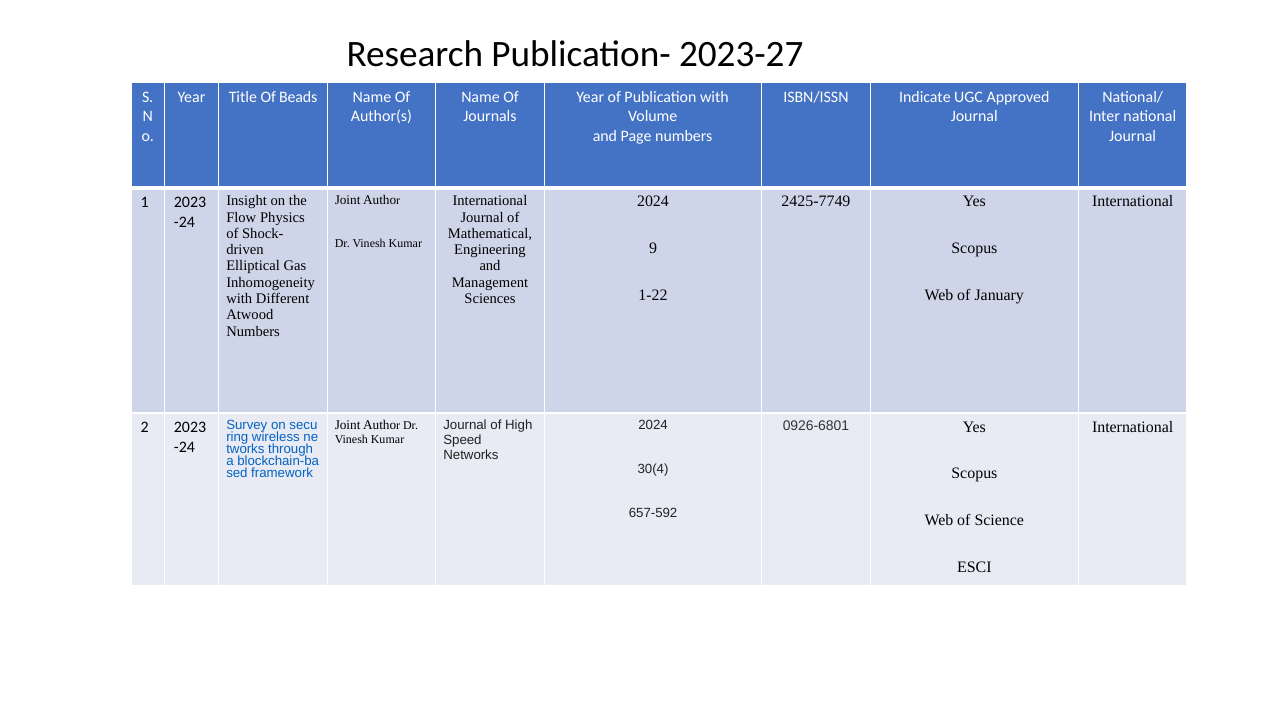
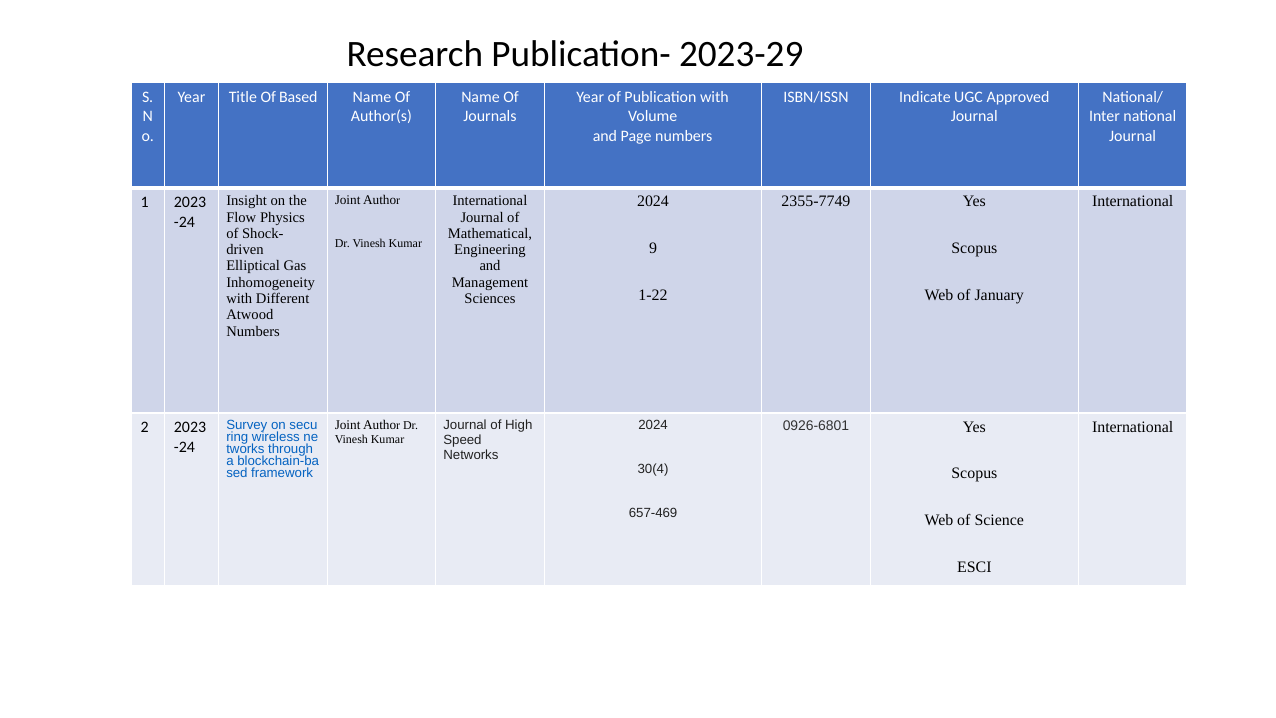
2023-27: 2023-27 -> 2023-29 (741, 54)
Beads: Beads -> Based (298, 97)
2425-7749: 2425-7749 -> 2355-7749 (816, 202)
657-592: 657-592 -> 657-469 (653, 513)
